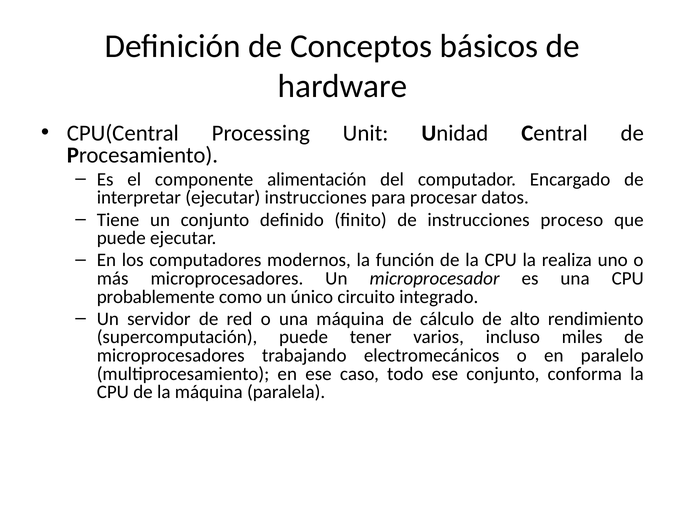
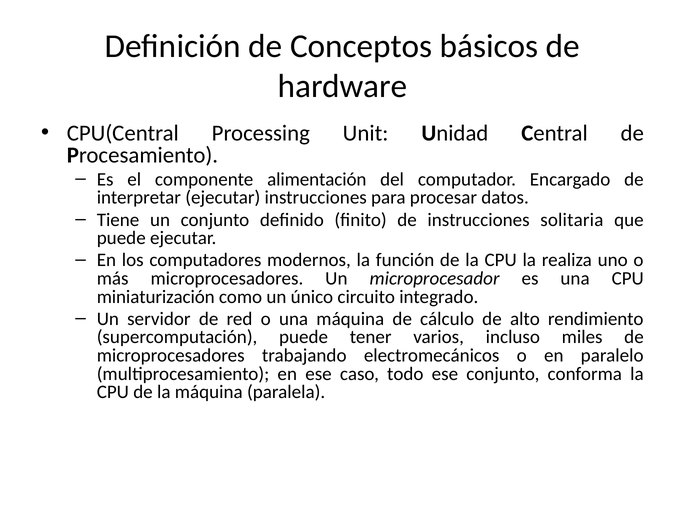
proceso: proceso -> solitaria (572, 220)
probablemente: probablemente -> miniaturización (156, 297)
